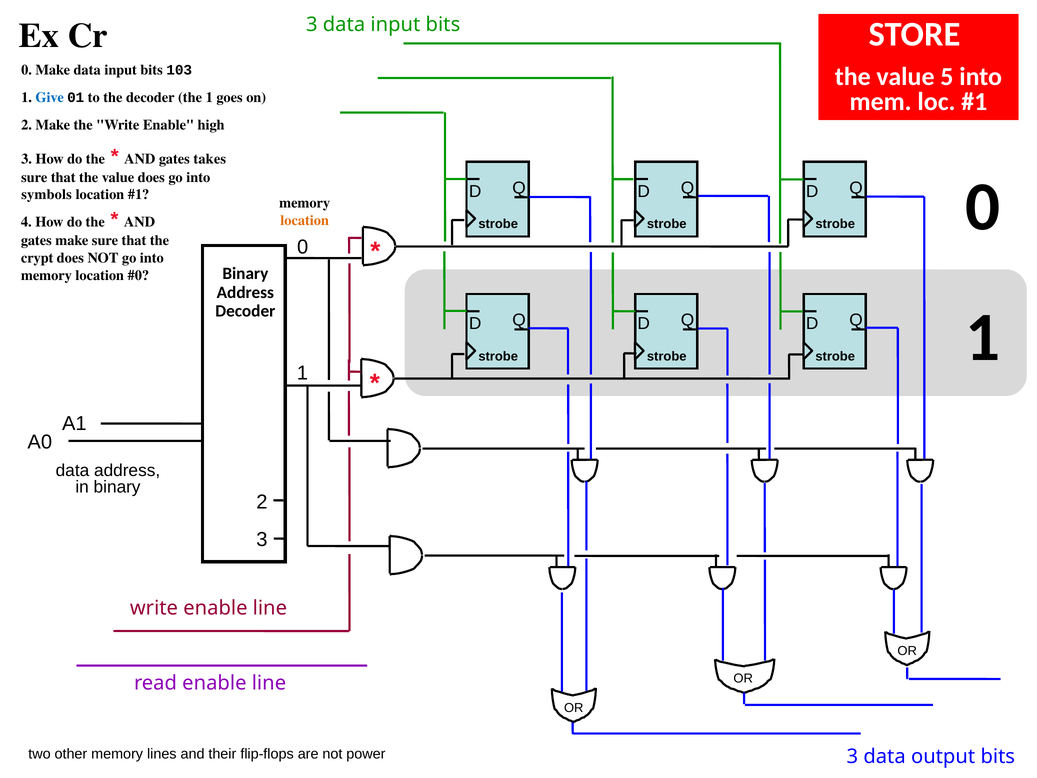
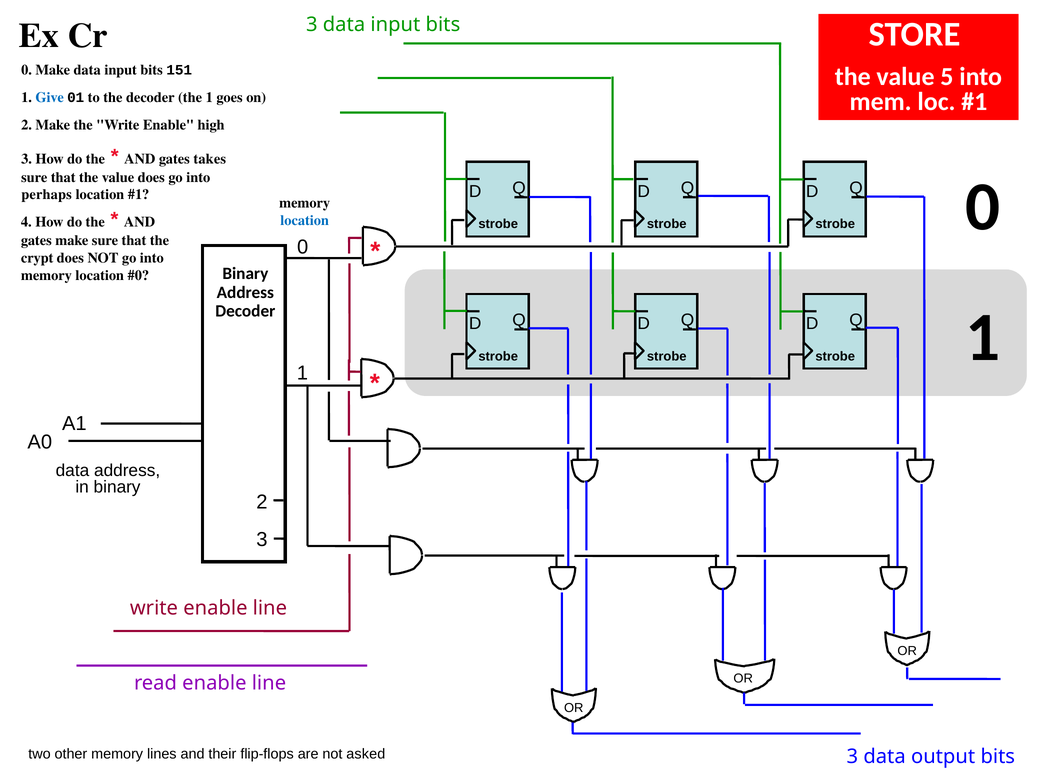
103: 103 -> 151 (179, 70)
symbols: symbols -> perhaps (47, 195)
location colour: orange -> blue (305, 220)
power: power -> asked (366, 754)
